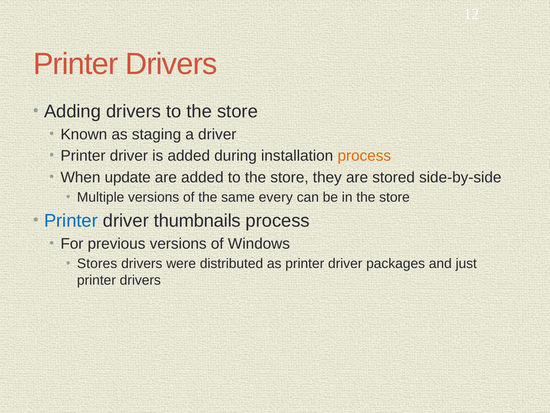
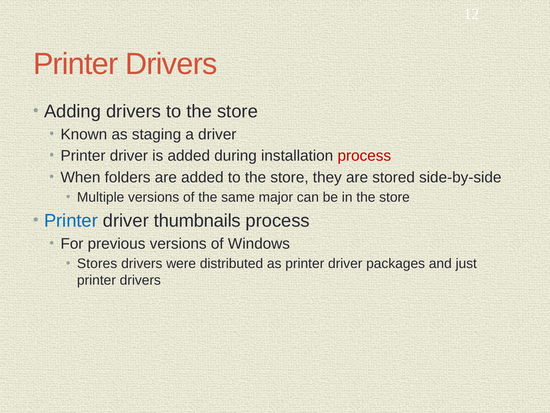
process colour: orange -> red (364, 156)
update: update -> folders (128, 177)
every: every -> major (276, 197)
